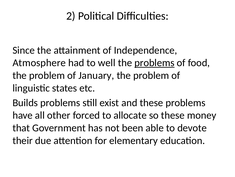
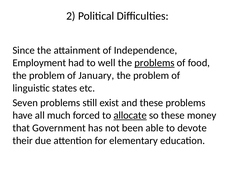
Atmosphere: Atmosphere -> Employment (39, 63)
Builds: Builds -> Seven (25, 102)
other: other -> much (59, 115)
allocate underline: none -> present (130, 115)
